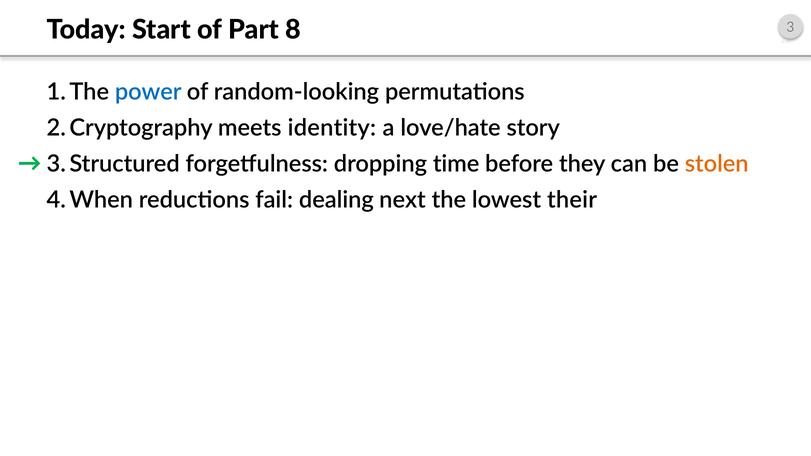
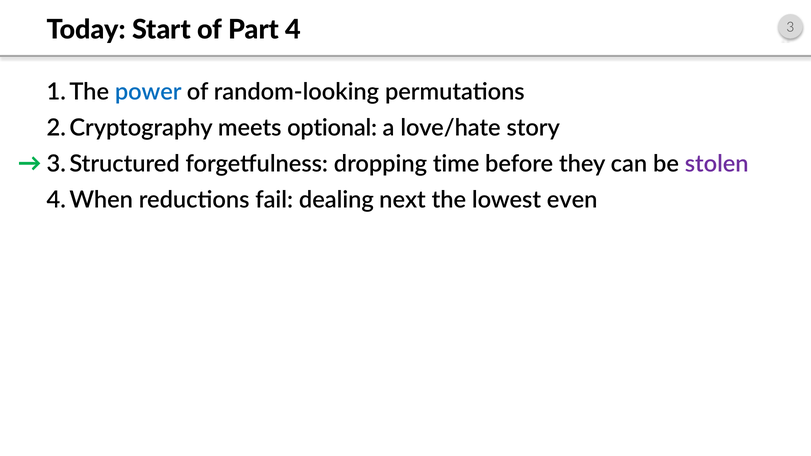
8: 8 -> 4 (293, 30)
identity: identity -> optional (332, 128)
stolen colour: orange -> purple (717, 164)
their: their -> even (572, 200)
